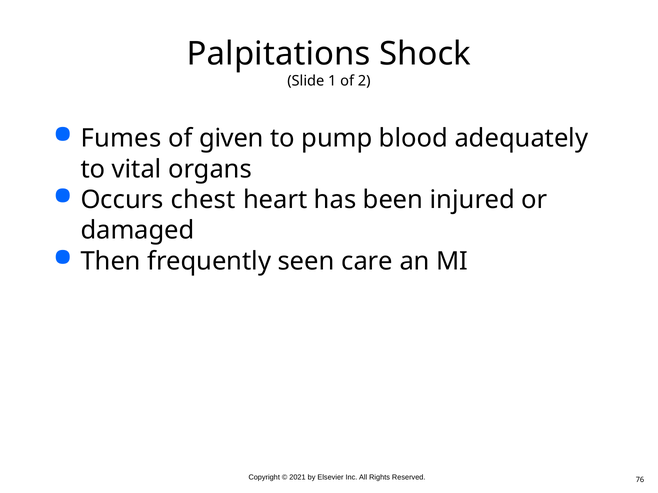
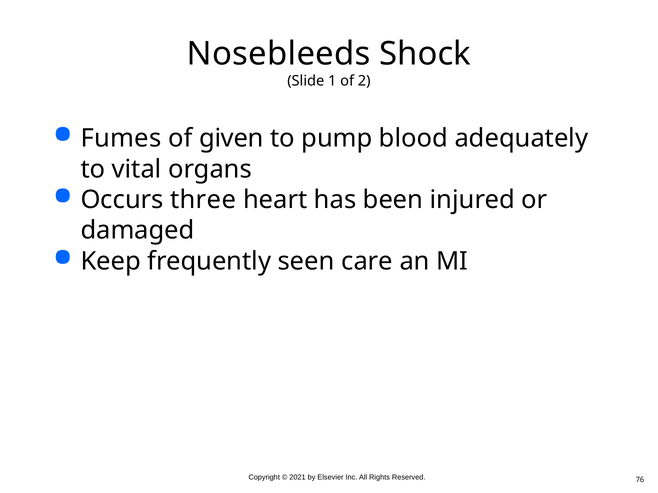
Palpitations: Palpitations -> Nosebleeds (279, 54)
chest: chest -> three (203, 200)
Then: Then -> Keep (111, 261)
